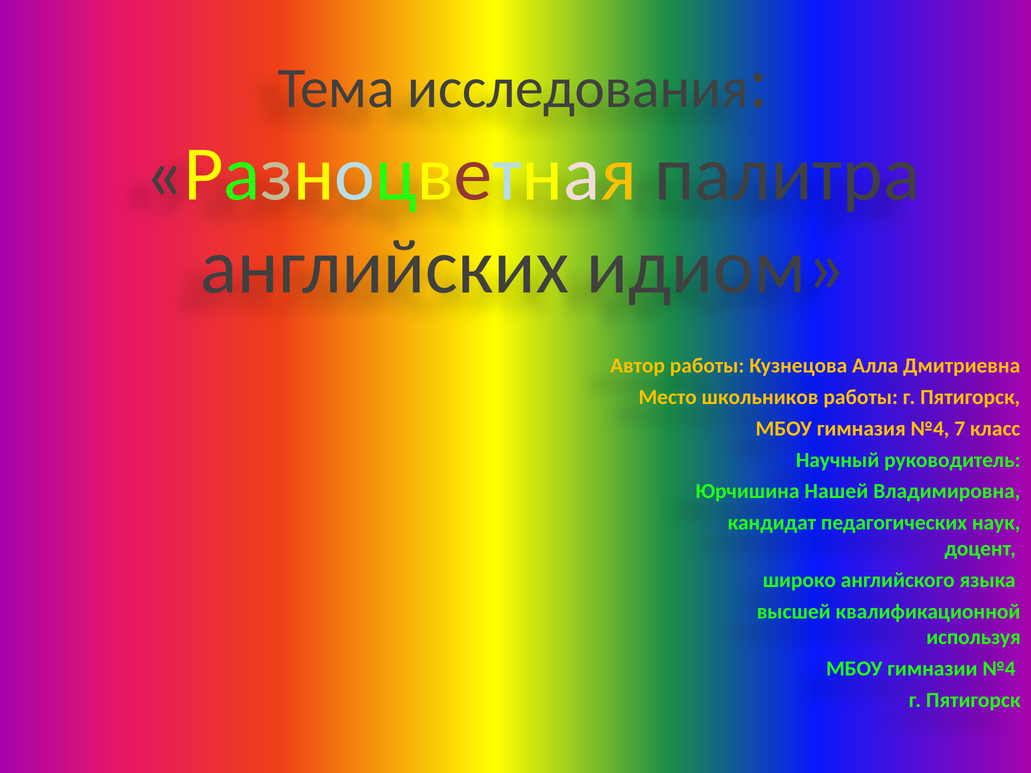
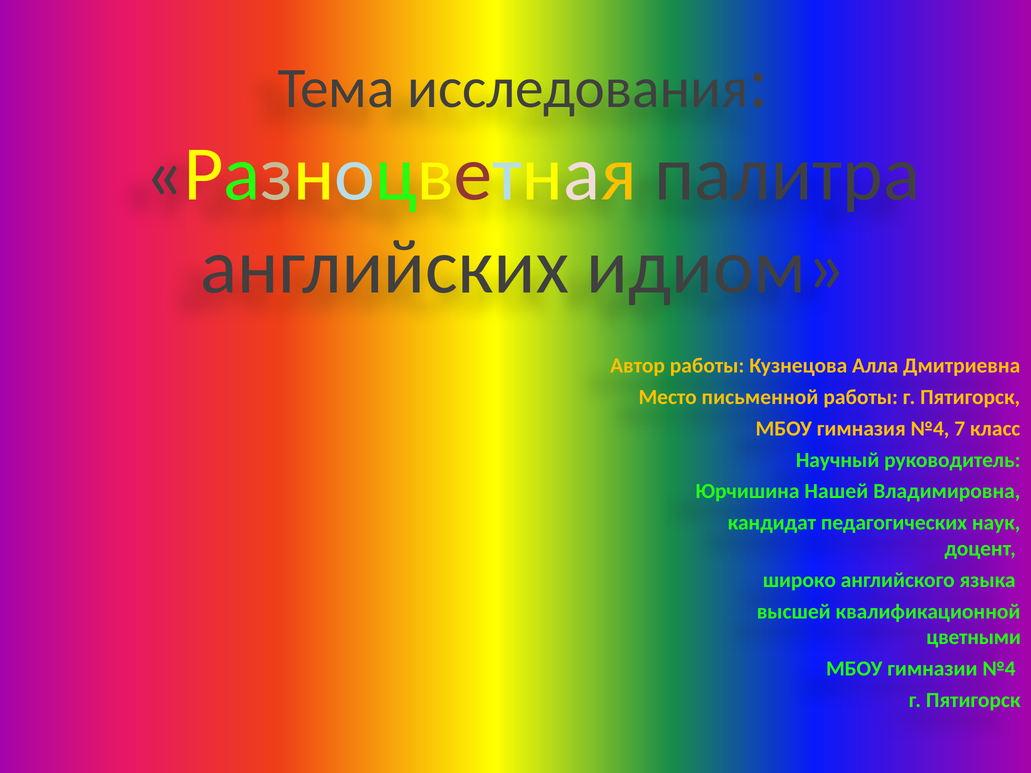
школьников: школьников -> письменной (760, 397)
используя: используя -> цветными (974, 638)
